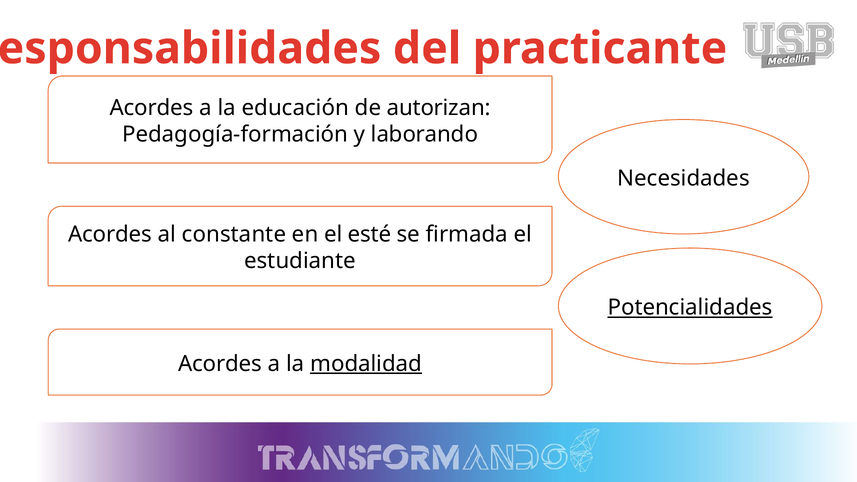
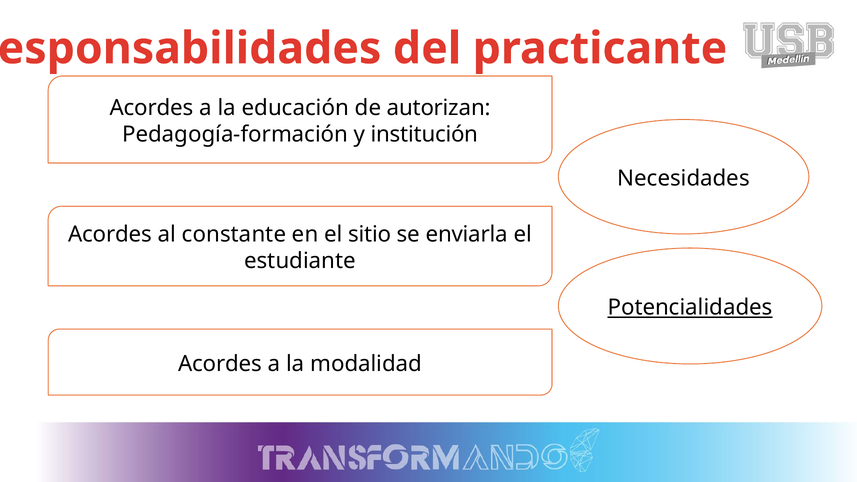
laborando: laborando -> institución (425, 134)
esté: esté -> sitio (370, 234)
firmada: firmada -> enviarla (467, 234)
modalidad underline: present -> none (366, 364)
